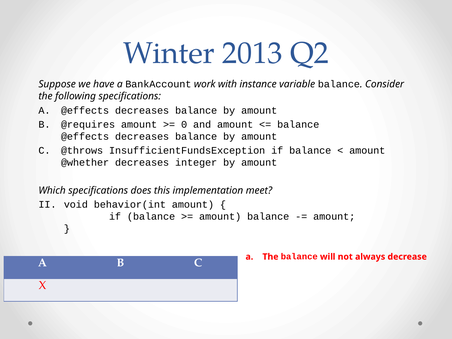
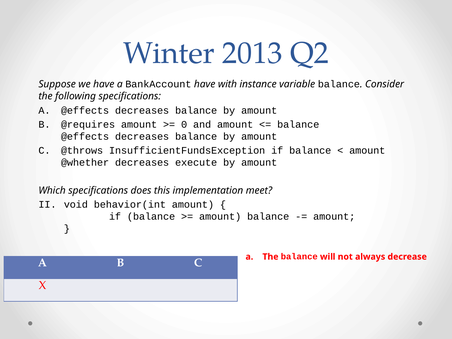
BankAccount work: work -> have (205, 84)
integer: integer -> execute (196, 163)
